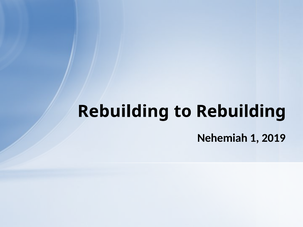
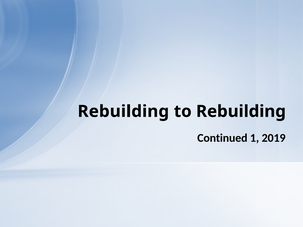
Nehemiah: Nehemiah -> Continued (222, 138)
